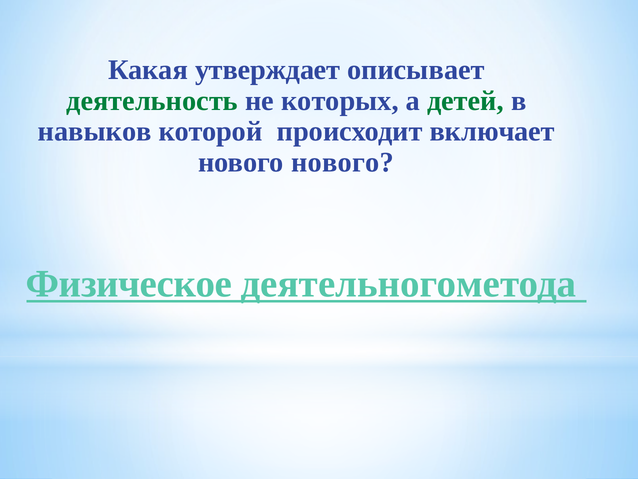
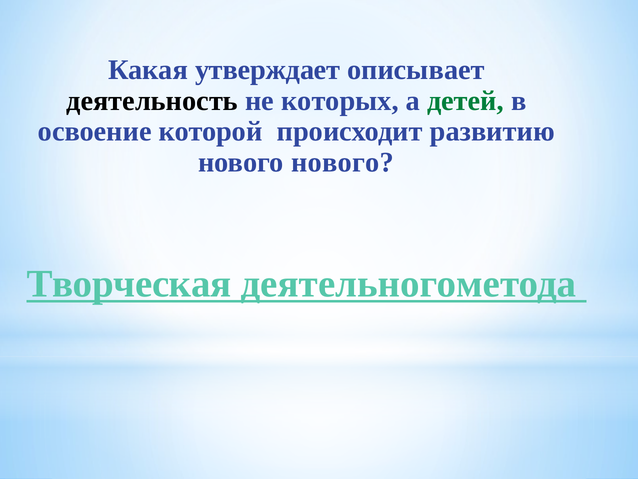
деятельность colour: green -> black (152, 101)
навыков: навыков -> освоение (95, 131)
включает: включает -> развитию (492, 131)
Физическое: Физическое -> Творческая (129, 284)
